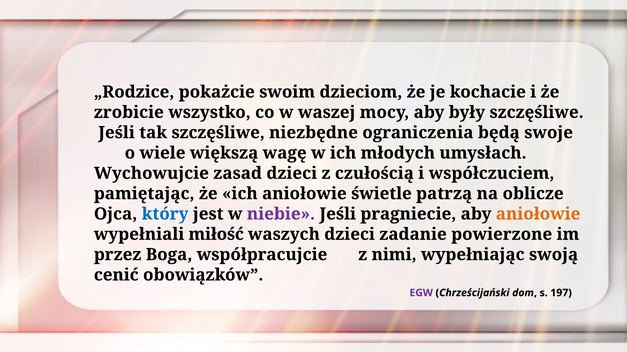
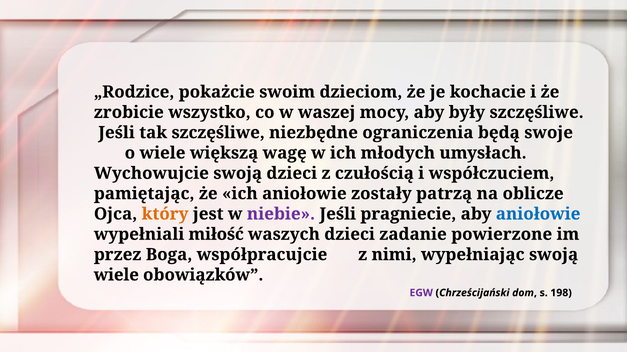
Wychowujcie zasad: zasad -> swoją (238, 174)
świetle: świetle -> zostały (381, 194)
który colour: blue -> orange (165, 214)
aniołowie colour: orange -> blue (538, 214)
cenić: cenić -> wiele (116, 275)
197: 197 -> 198 (561, 293)
